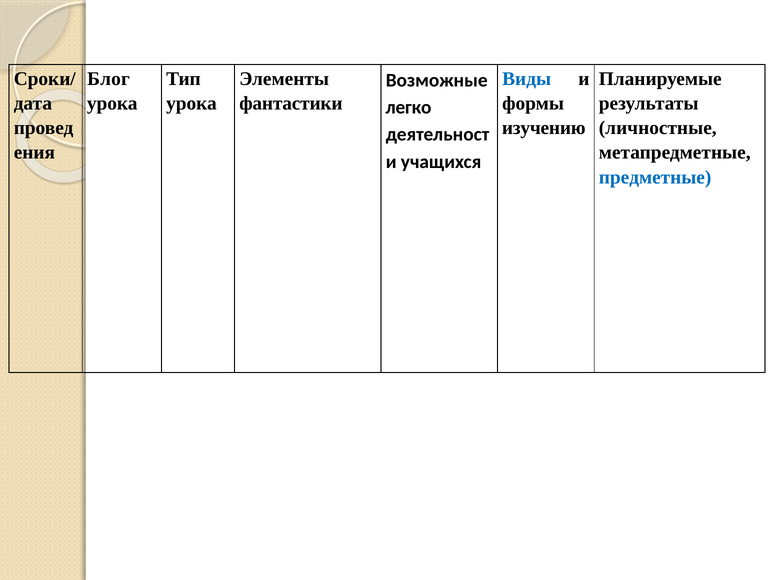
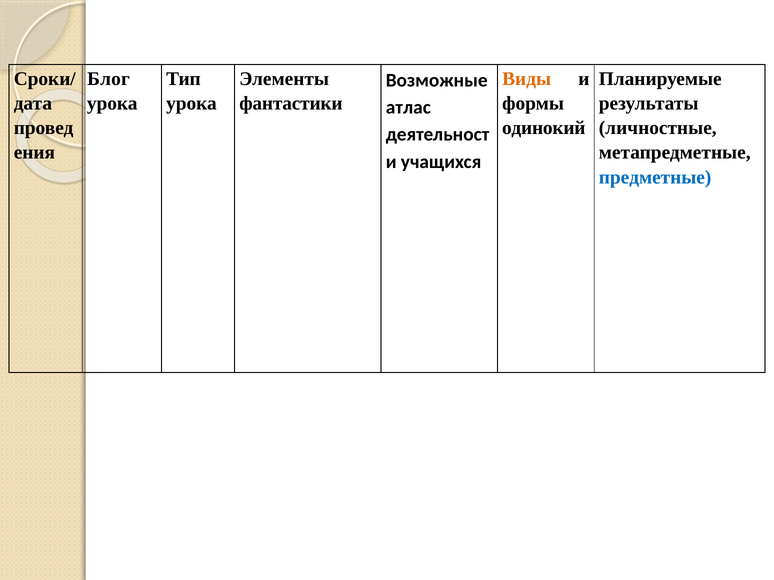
Виды colour: blue -> orange (527, 79)
легко: легко -> атлас (408, 107)
изучению: изучению -> одинокий (544, 128)
